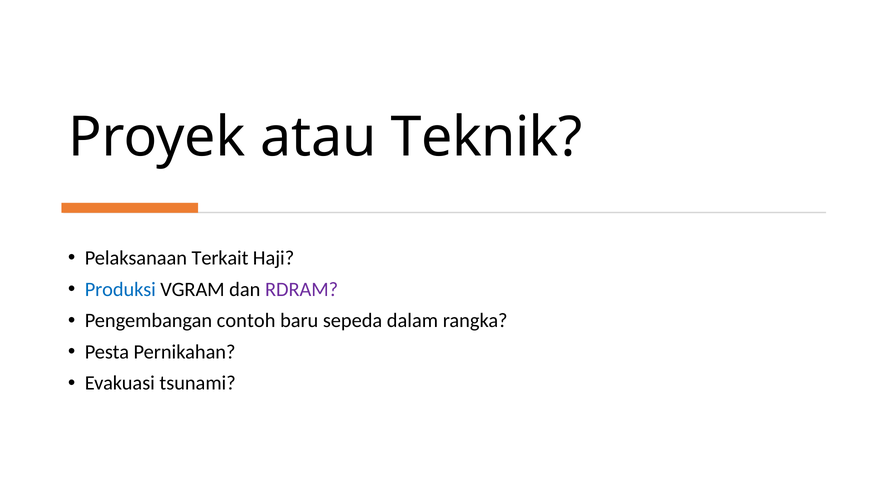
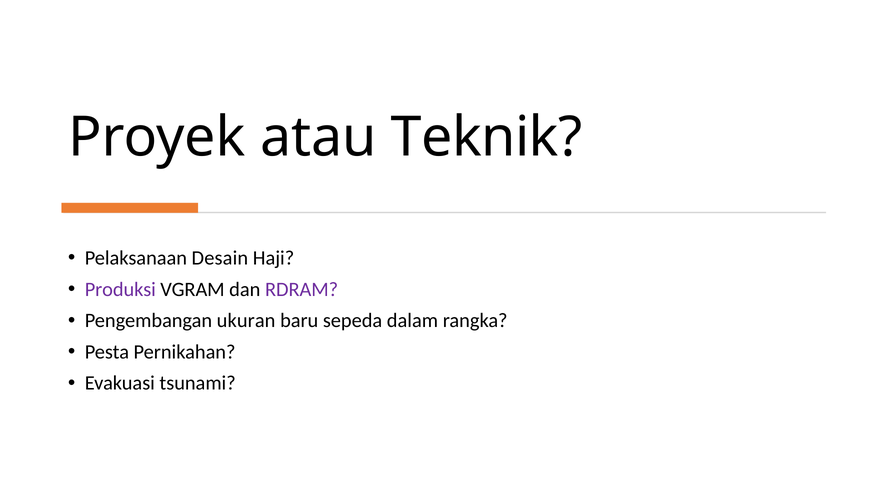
Terkait: Terkait -> Desain (220, 258)
Produksi colour: blue -> purple (120, 289)
contoh: contoh -> ukuran (246, 320)
